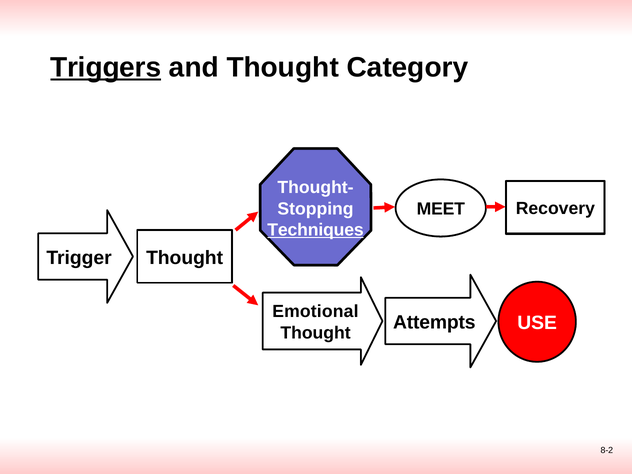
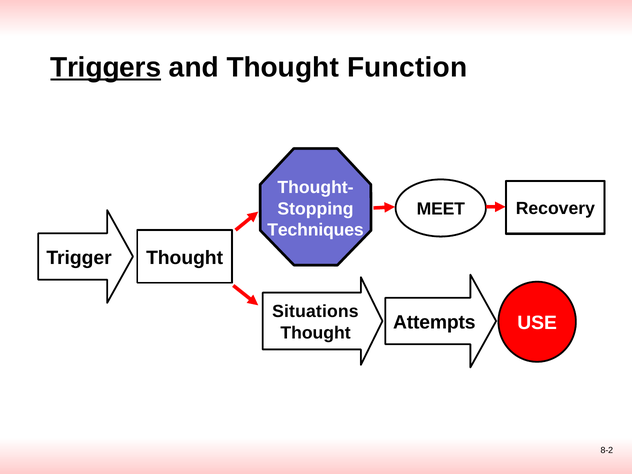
Category: Category -> Function (407, 67)
Techniques underline: present -> none (316, 230)
Emotional: Emotional -> Situations (315, 312)
